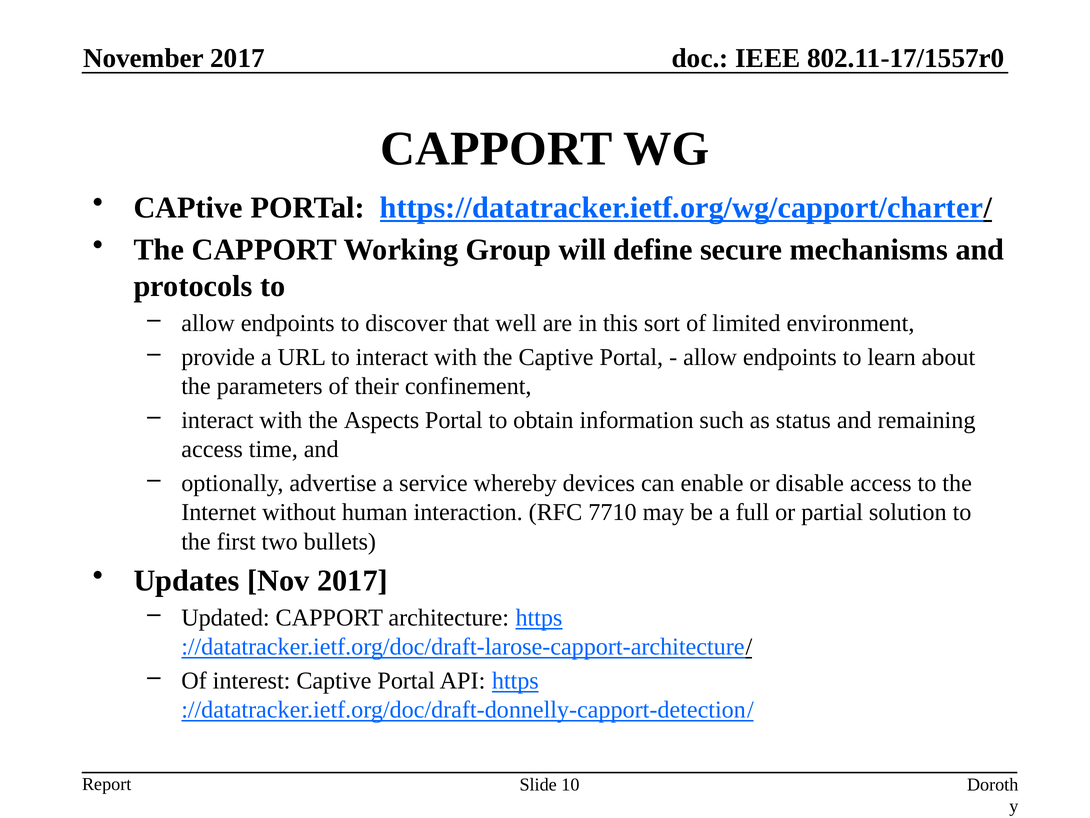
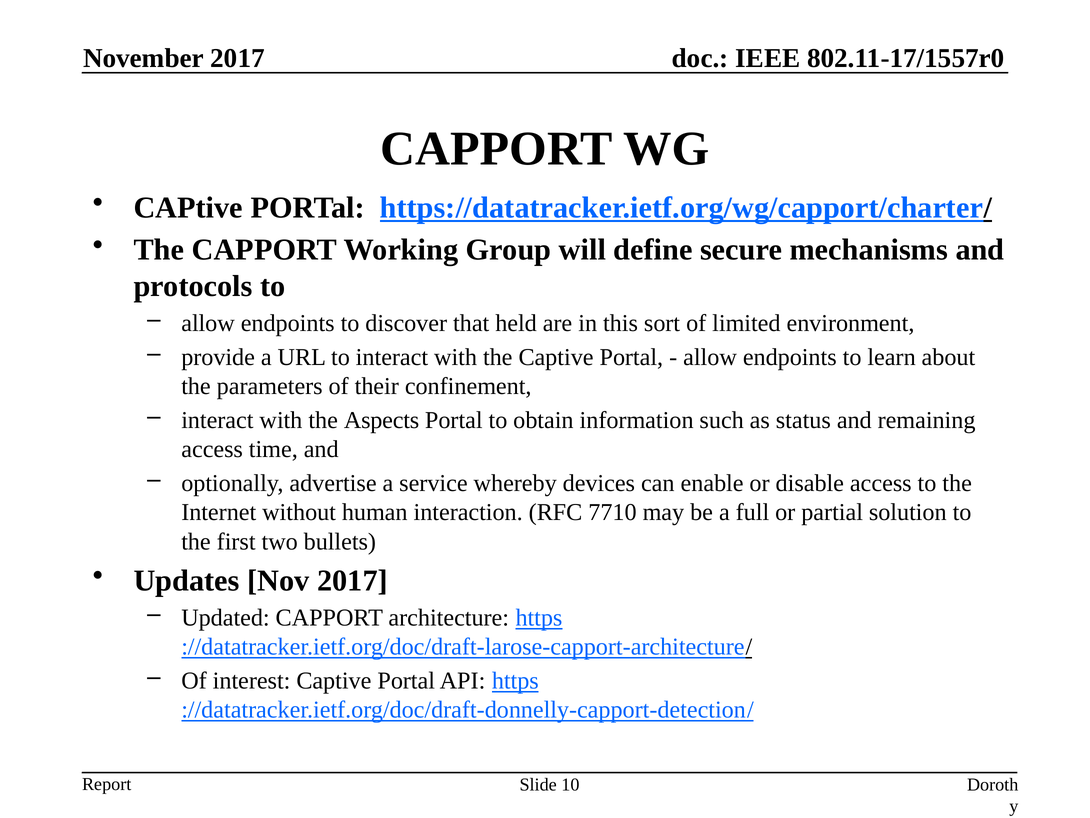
well: well -> held (516, 323)
